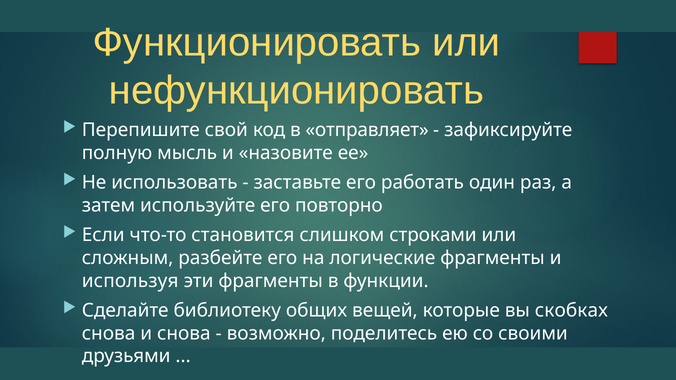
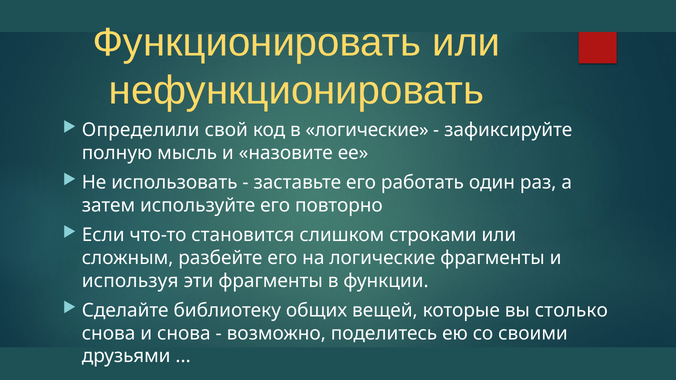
Перепишите: Перепишите -> Определили (141, 130)
в отправляет: отправляет -> логические (367, 130)
скобках: скобках -> столько (571, 311)
